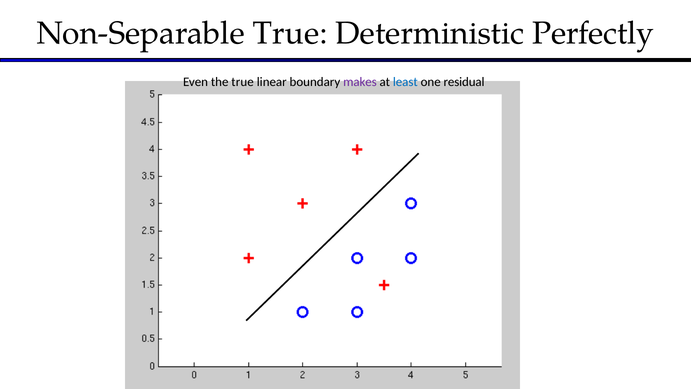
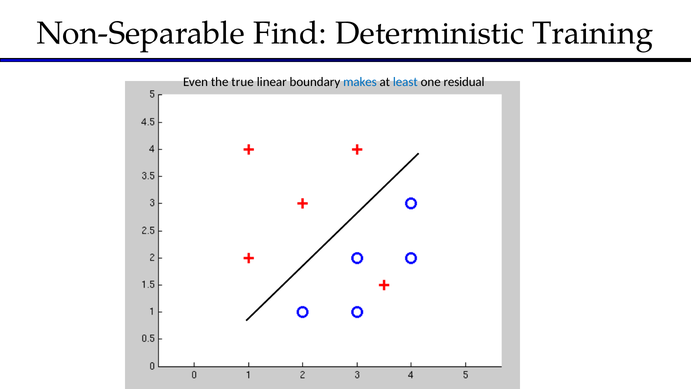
Non-Separable True: True -> Find (290, 33)
Perfectly: Perfectly -> Training (593, 33)
makes colour: purple -> blue (360, 82)
